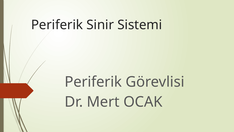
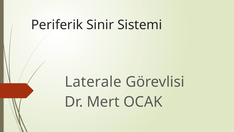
Periferik: Periferik -> Laterale (93, 82)
